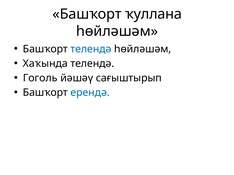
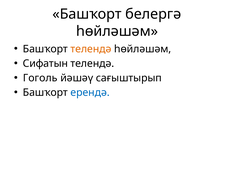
ҡуллана: ҡуллана -> белергә (153, 14)
телендә colour: blue -> orange (91, 49)
Хаҡында: Хаҡында -> Сифатын (45, 64)
